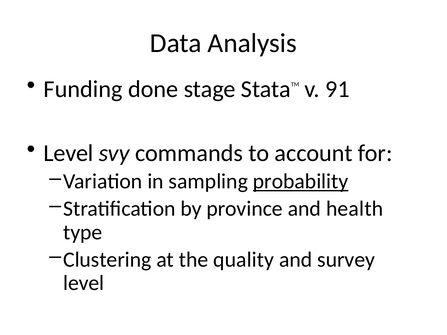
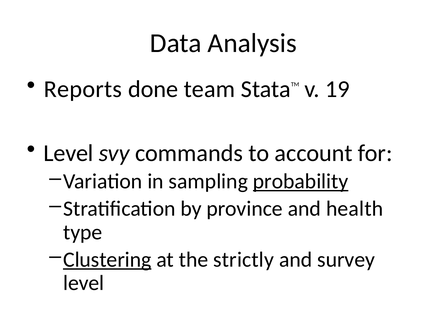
Funding: Funding -> Reports (83, 89)
stage: stage -> team (209, 89)
91: 91 -> 19 (337, 89)
Clustering underline: none -> present (107, 260)
quality: quality -> strictly (244, 260)
